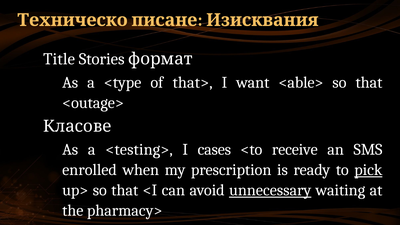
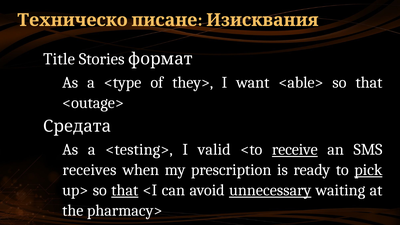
that>: that> -> they> (193, 82)
Класове: Класове -> Средата (77, 126)
cases: cases -> valid (214, 150)
receive underline: none -> present (295, 150)
enrolled: enrolled -> receives (89, 170)
that underline: none -> present (125, 190)
